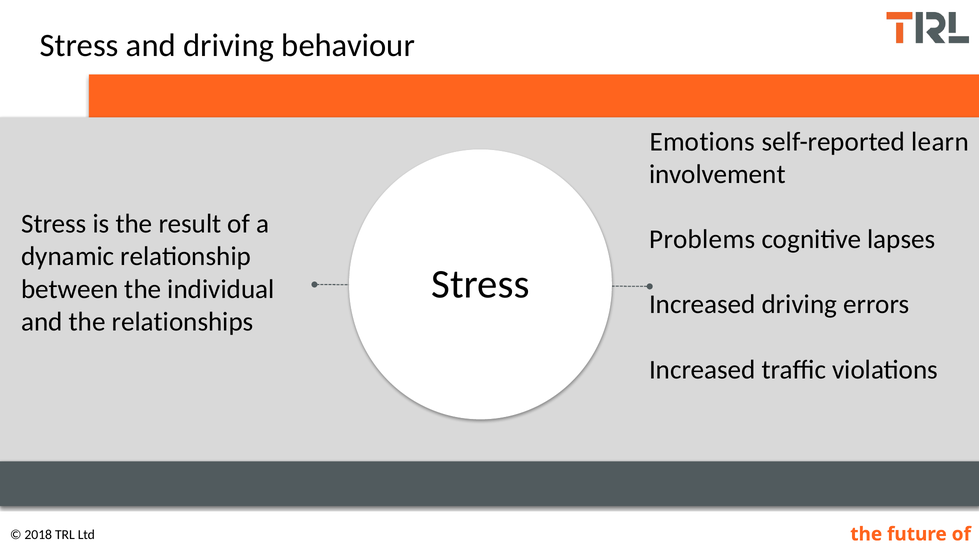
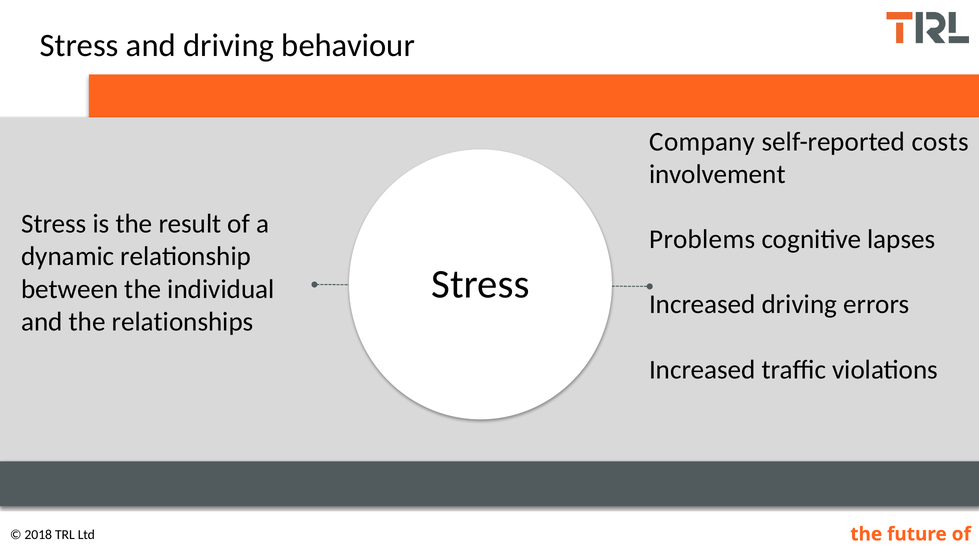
Emotions: Emotions -> Company (702, 142)
learn: learn -> costs (940, 142)
